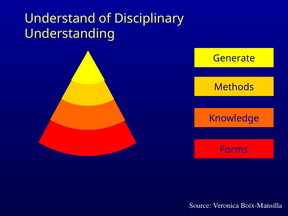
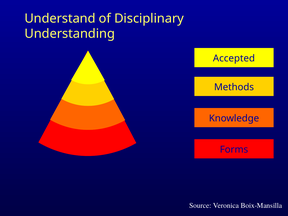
Generate: Generate -> Accepted (234, 58)
